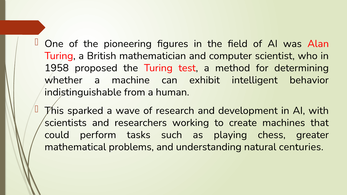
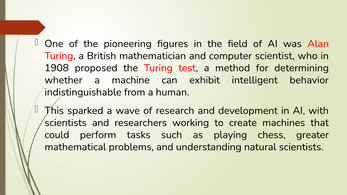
1958: 1958 -> 1908 (57, 68)
natural centuries: centuries -> scientists (301, 147)
